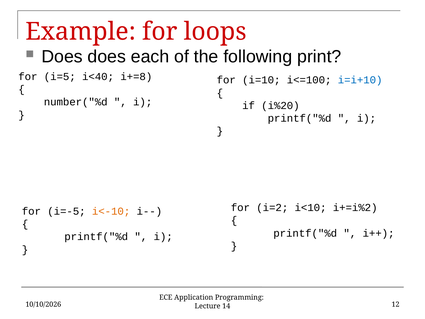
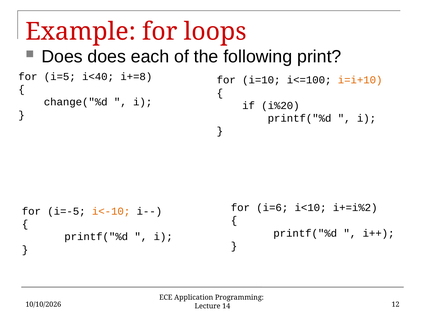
i=i+10 colour: blue -> orange (360, 80)
number("%d: number("%d -> change("%d (76, 102)
i=2: i=2 -> i=6 (272, 208)
